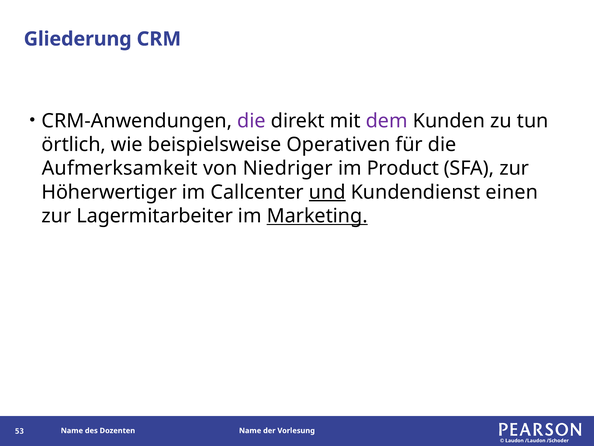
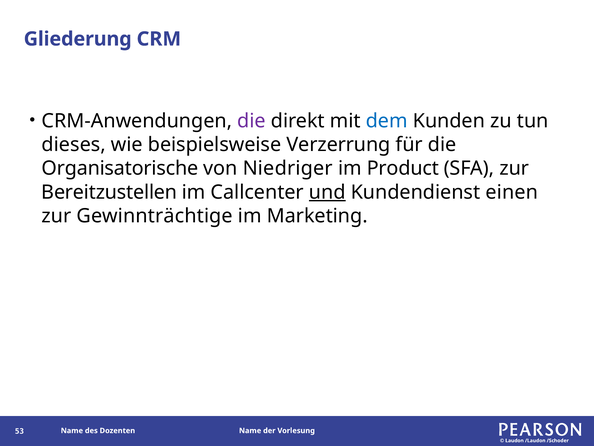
dem colour: purple -> blue (387, 121)
örtlich: örtlich -> dieses (74, 144)
Operativen: Operativen -> Verzerrung (338, 144)
Aufmerksamkeit: Aufmerksamkeit -> Organisatorische (120, 168)
Höherwertiger: Höherwertiger -> Bereitzustellen (109, 192)
Lagermitarbeiter: Lagermitarbeiter -> Gewinnträchtige (155, 216)
Marketing underline: present -> none (317, 216)
